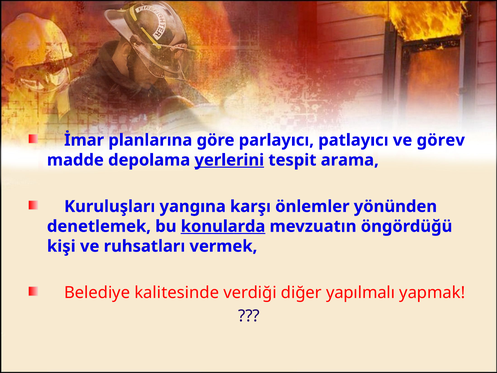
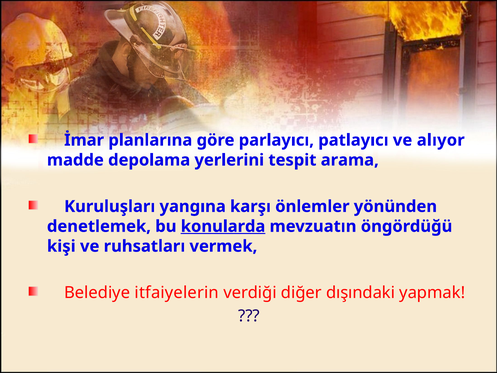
görev: görev -> alıyor (441, 140)
yerlerini underline: present -> none (229, 160)
kalitesinde: kalitesinde -> itfaiyelerin (177, 292)
yapılmalı: yapılmalı -> dışındaki (361, 292)
